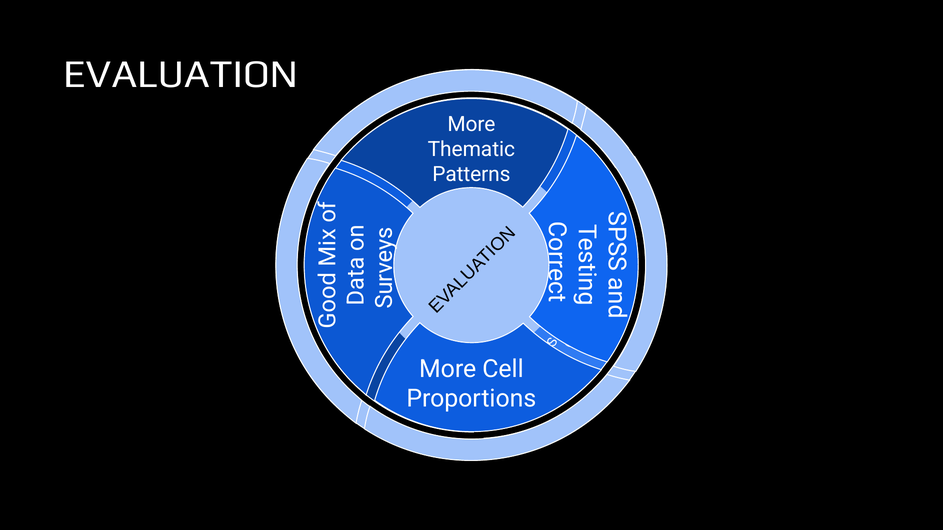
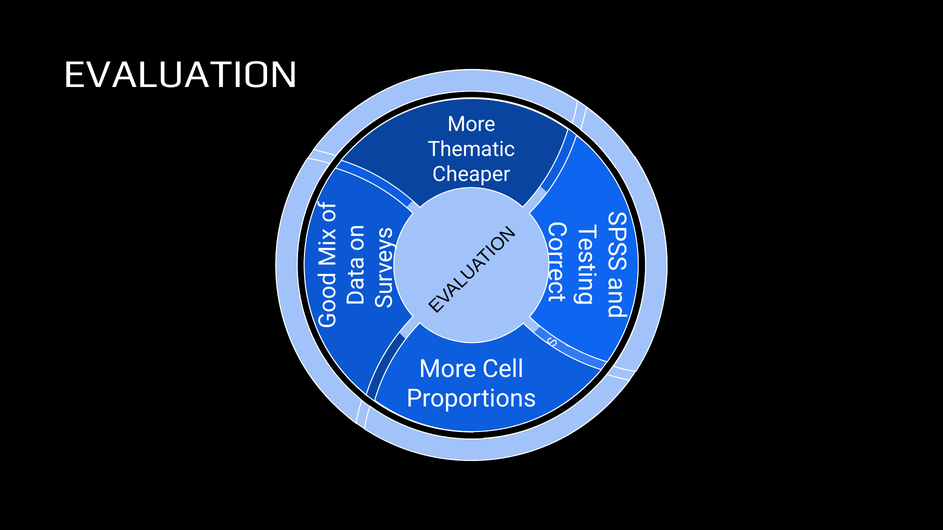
Patterns: Patterns -> Cheaper (471, 174)
